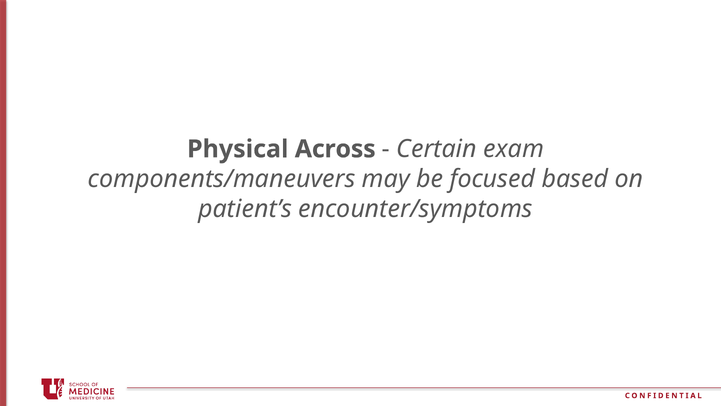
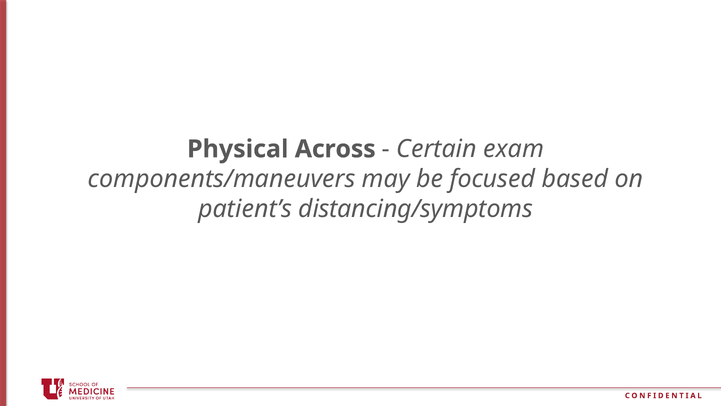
encounter/symptoms: encounter/symptoms -> distancing/symptoms (416, 209)
